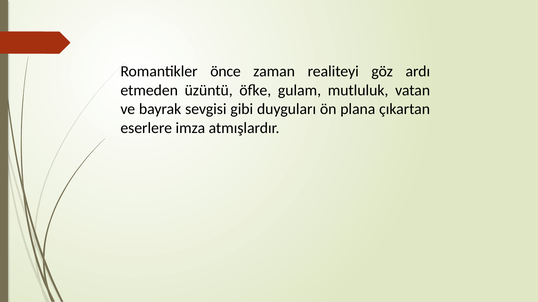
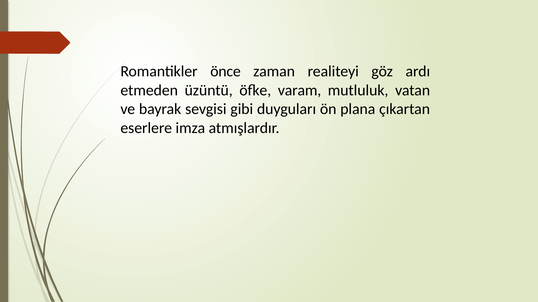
gulam: gulam -> varam (300, 90)
